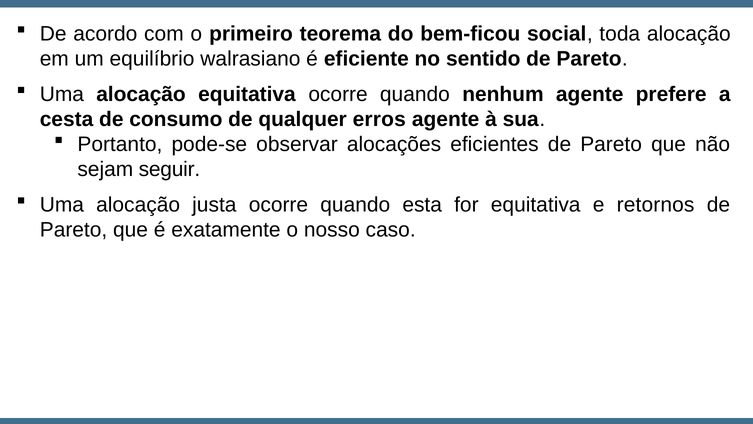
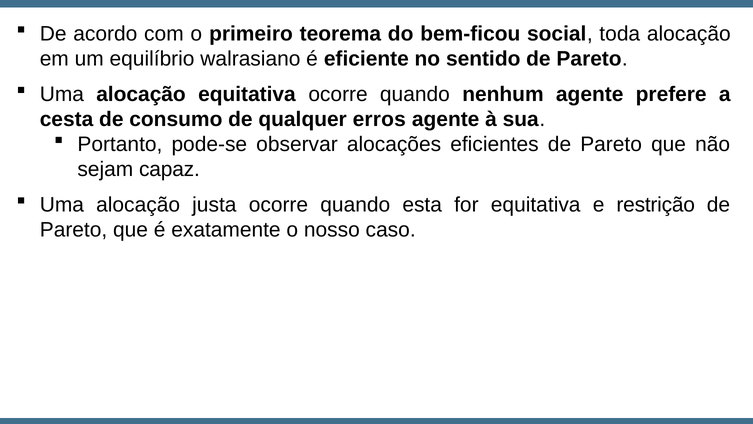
seguir: seguir -> capaz (169, 169)
retornos: retornos -> restrição (656, 205)
